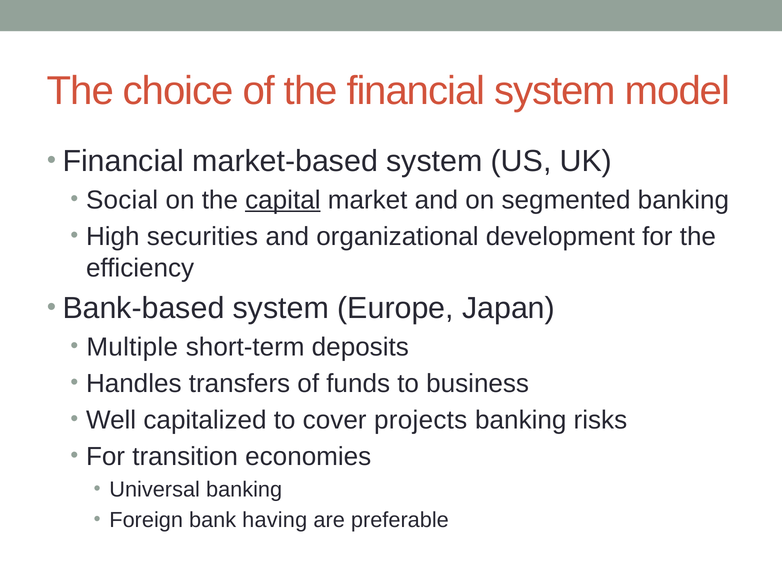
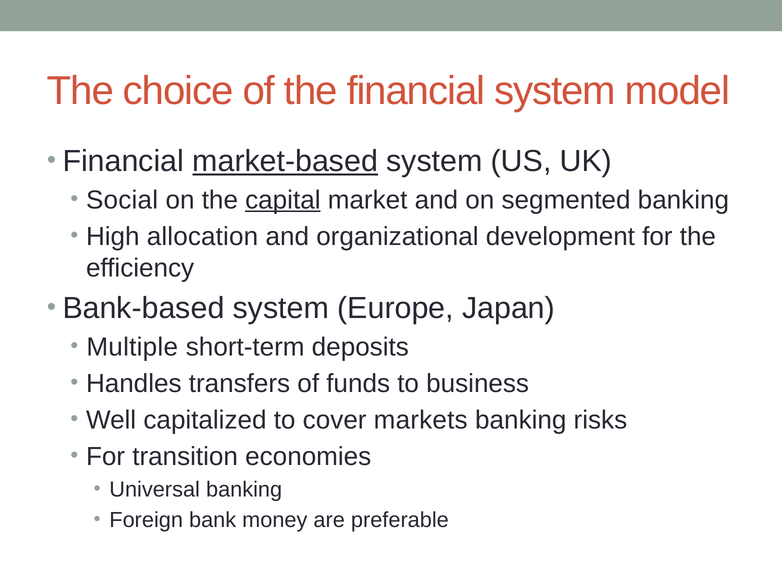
market-based underline: none -> present (285, 161)
securities: securities -> allocation (202, 236)
projects: projects -> markets (421, 420)
having: having -> money (275, 519)
